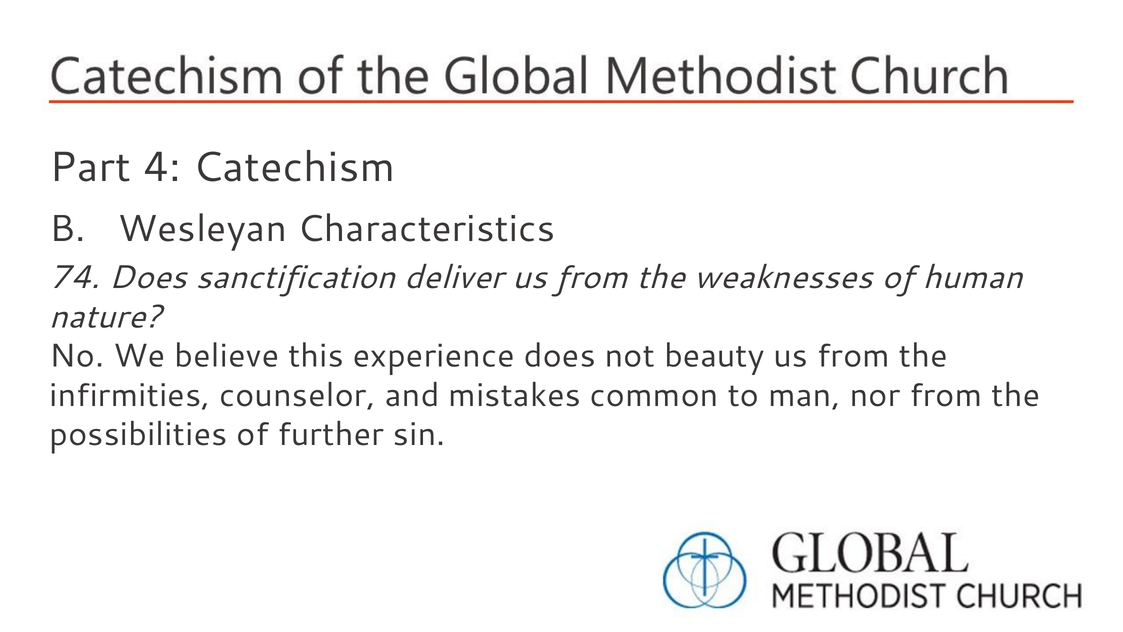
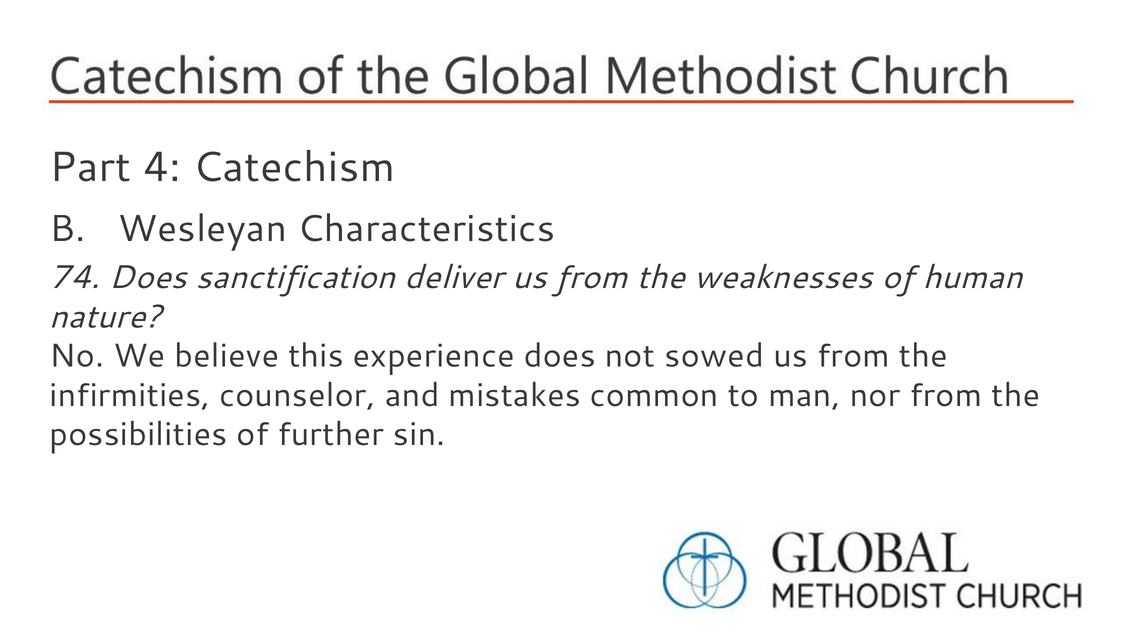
beauty: beauty -> sowed (714, 356)
